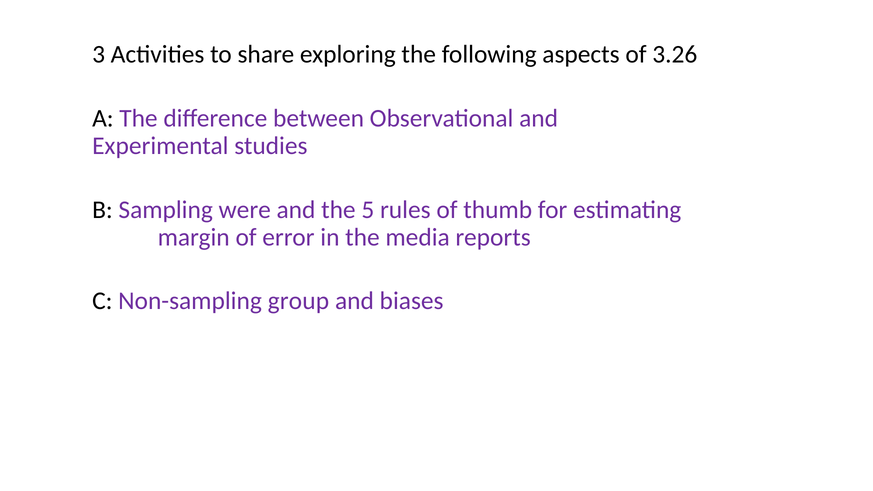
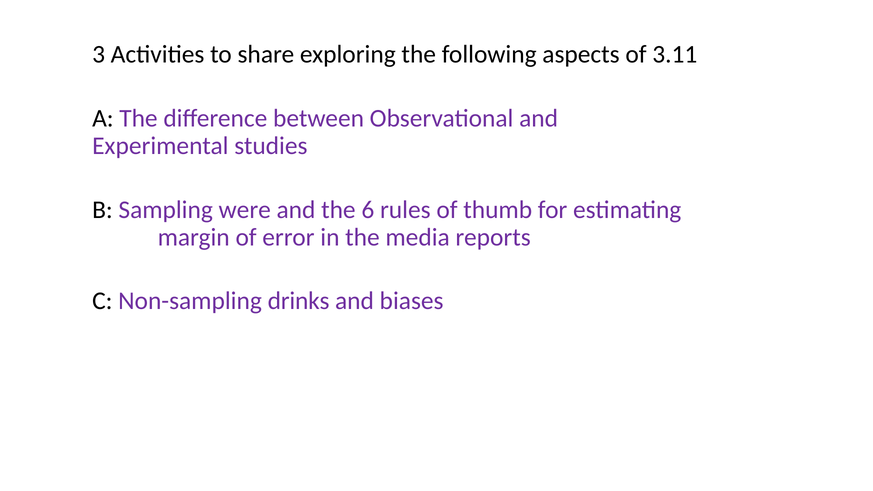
3.26: 3.26 -> 3.11 (675, 54)
5: 5 -> 6 (368, 210)
group: group -> drinks (299, 301)
